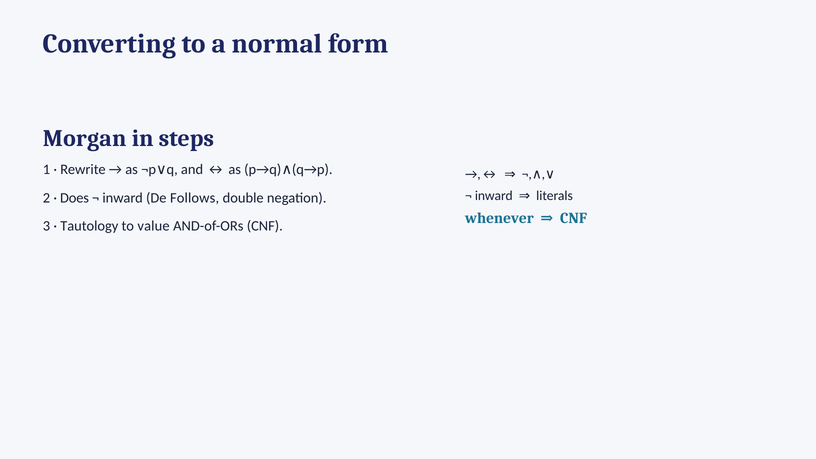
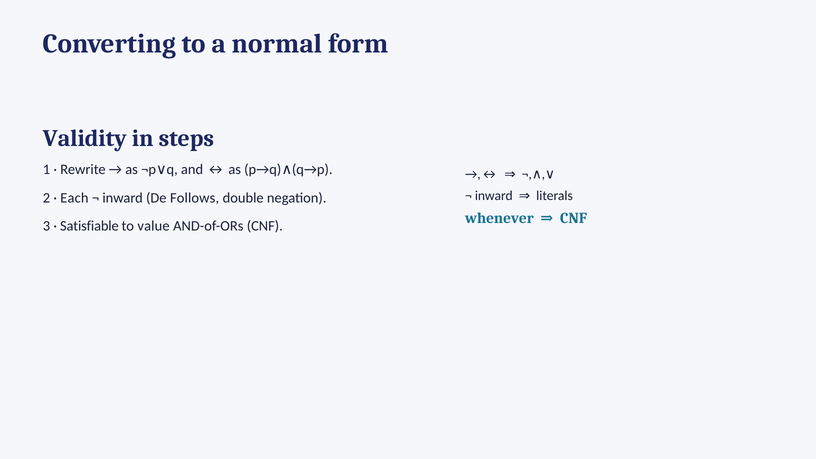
Morgan: Morgan -> Validity (85, 138)
Does: Does -> Each (74, 198)
Tautology: Tautology -> Satisfiable (89, 226)
